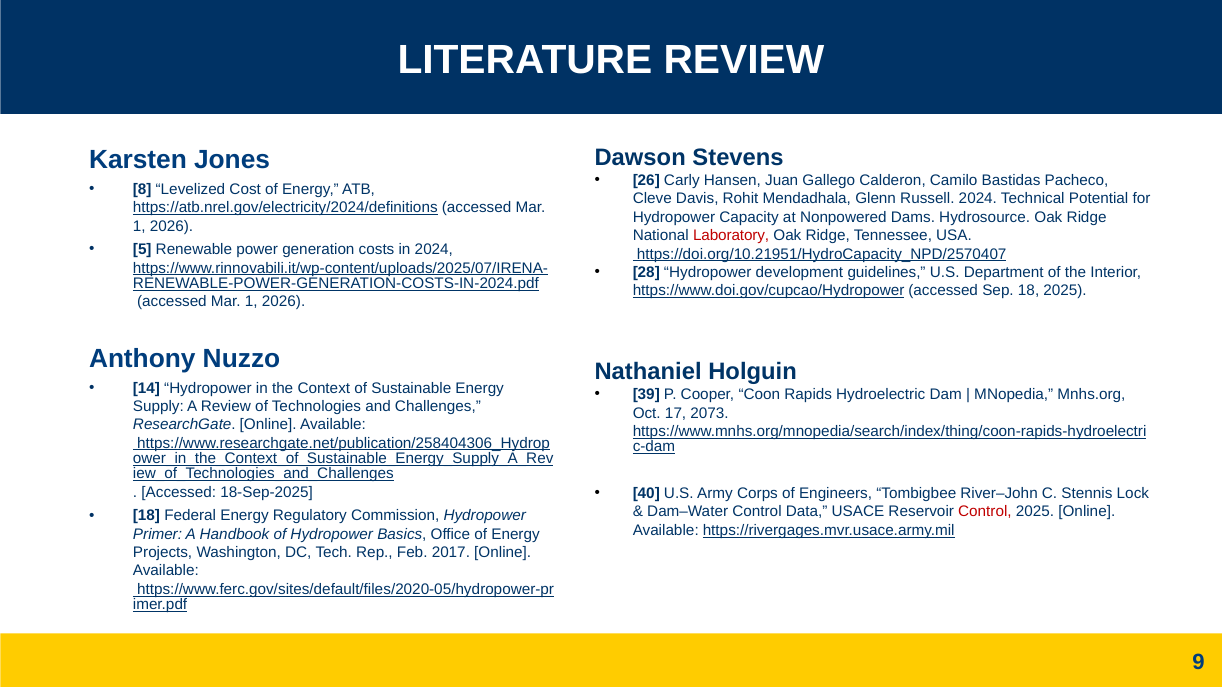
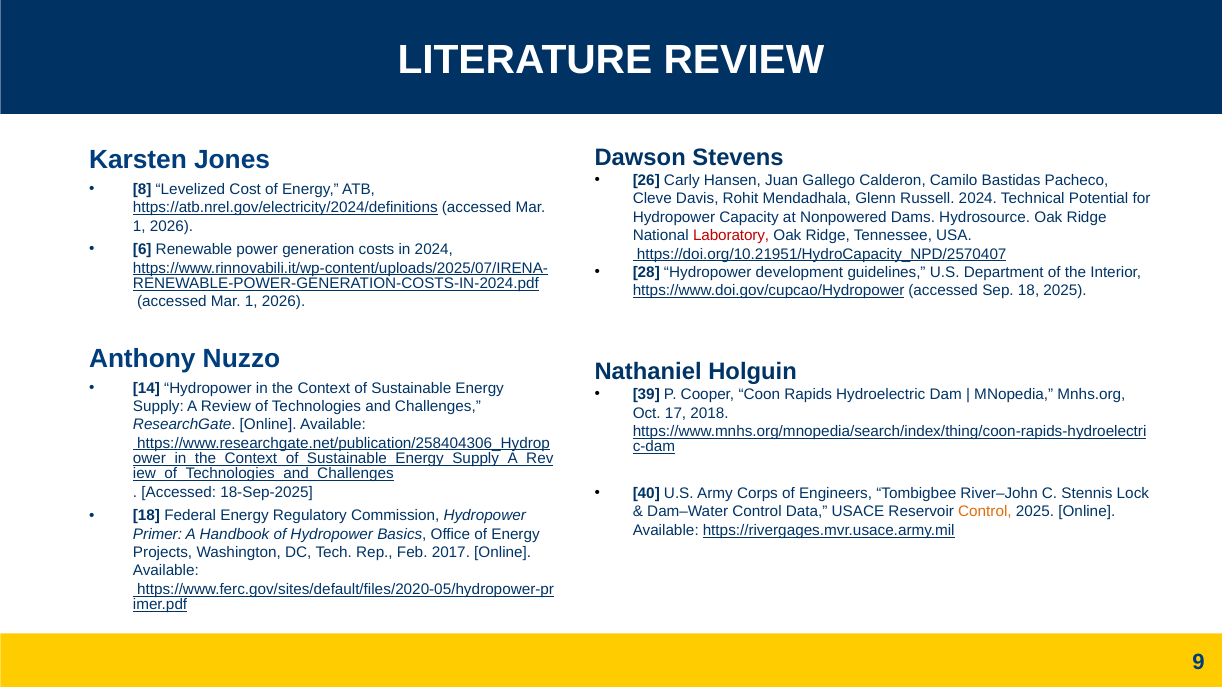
5: 5 -> 6 (142, 250)
2073: 2073 -> 2018 (710, 413)
Control colour: red -> orange (985, 512)
